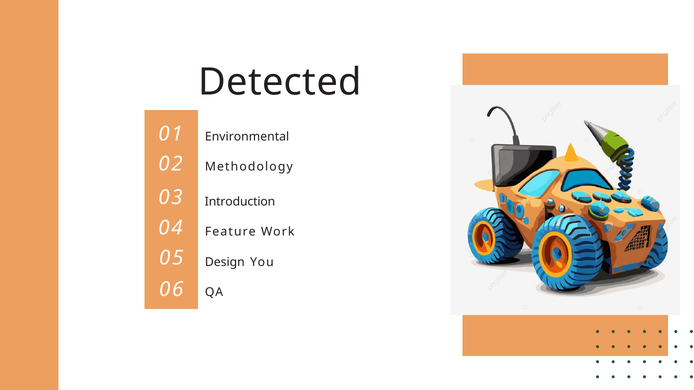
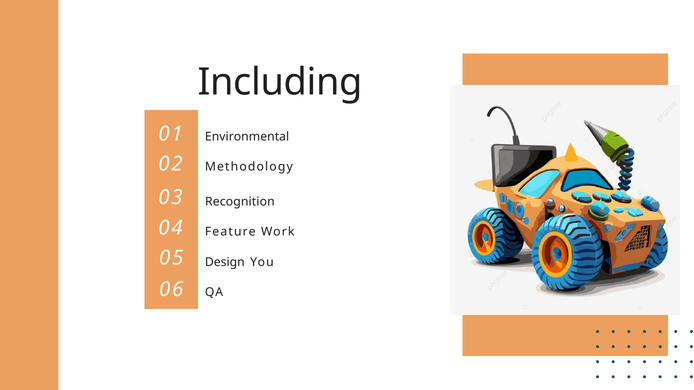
Detected: Detected -> Including (280, 82)
Introduction: Introduction -> Recognition (240, 202)
